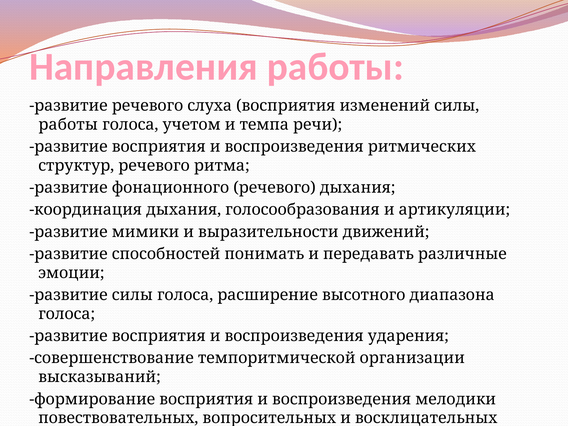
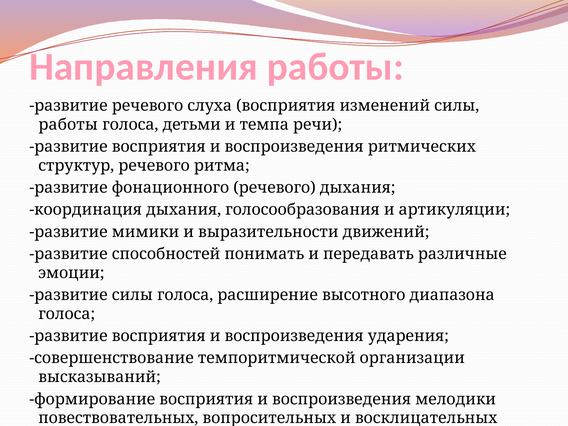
учетом: учетом -> детьми (192, 125)
